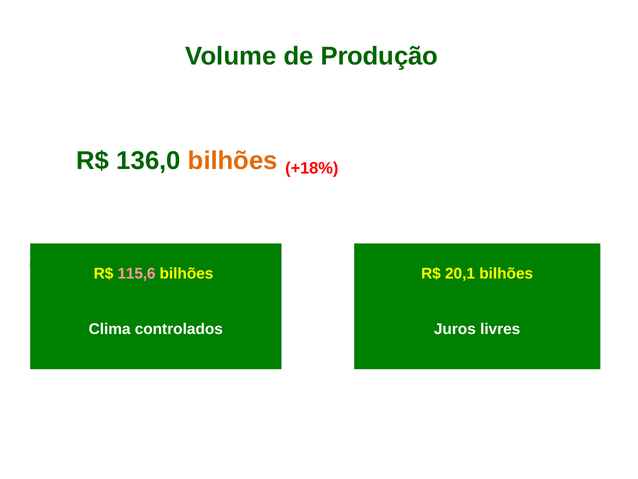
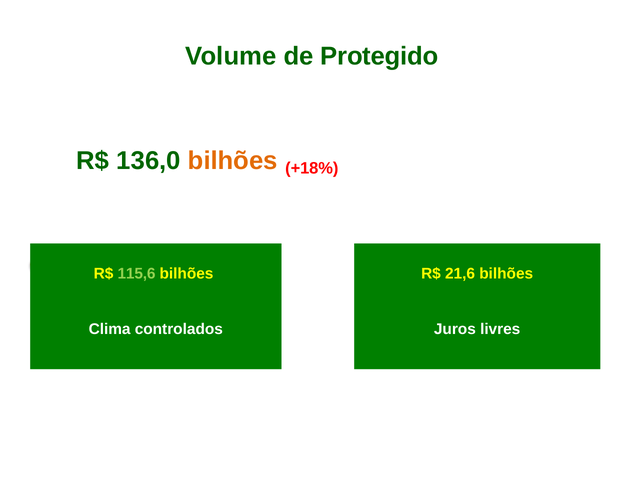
Produção: Produção -> Protegido (379, 56)
20,1: 20,1 -> 21,6 (460, 274)
115,6 colour: pink -> light green (137, 274)
